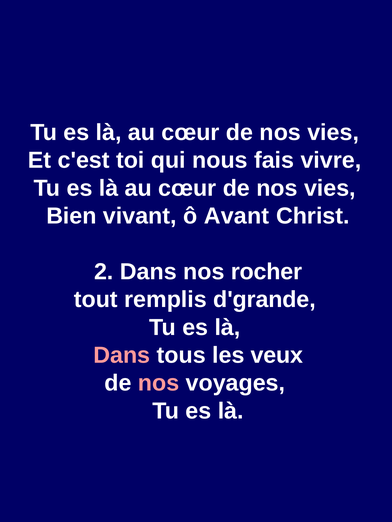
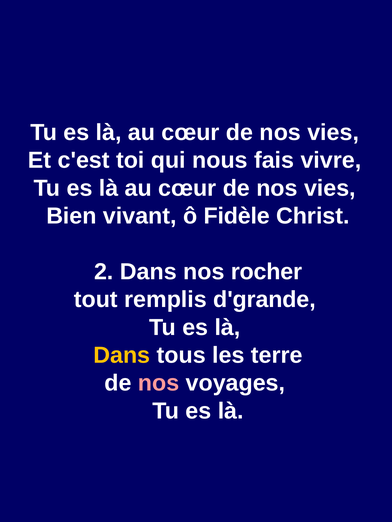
Avant: Avant -> Fidèle (237, 216)
Dans colour: pink -> yellow (122, 356)
veux: veux -> terre (277, 356)
